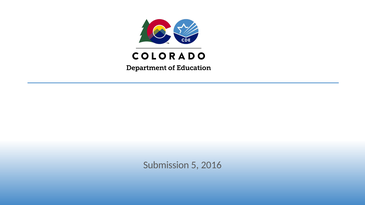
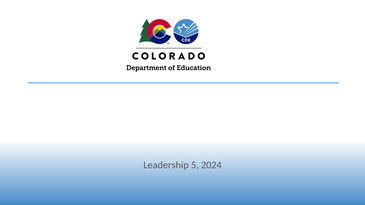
Submission: Submission -> Leadership (166, 165)
2016: 2016 -> 2024 (211, 165)
